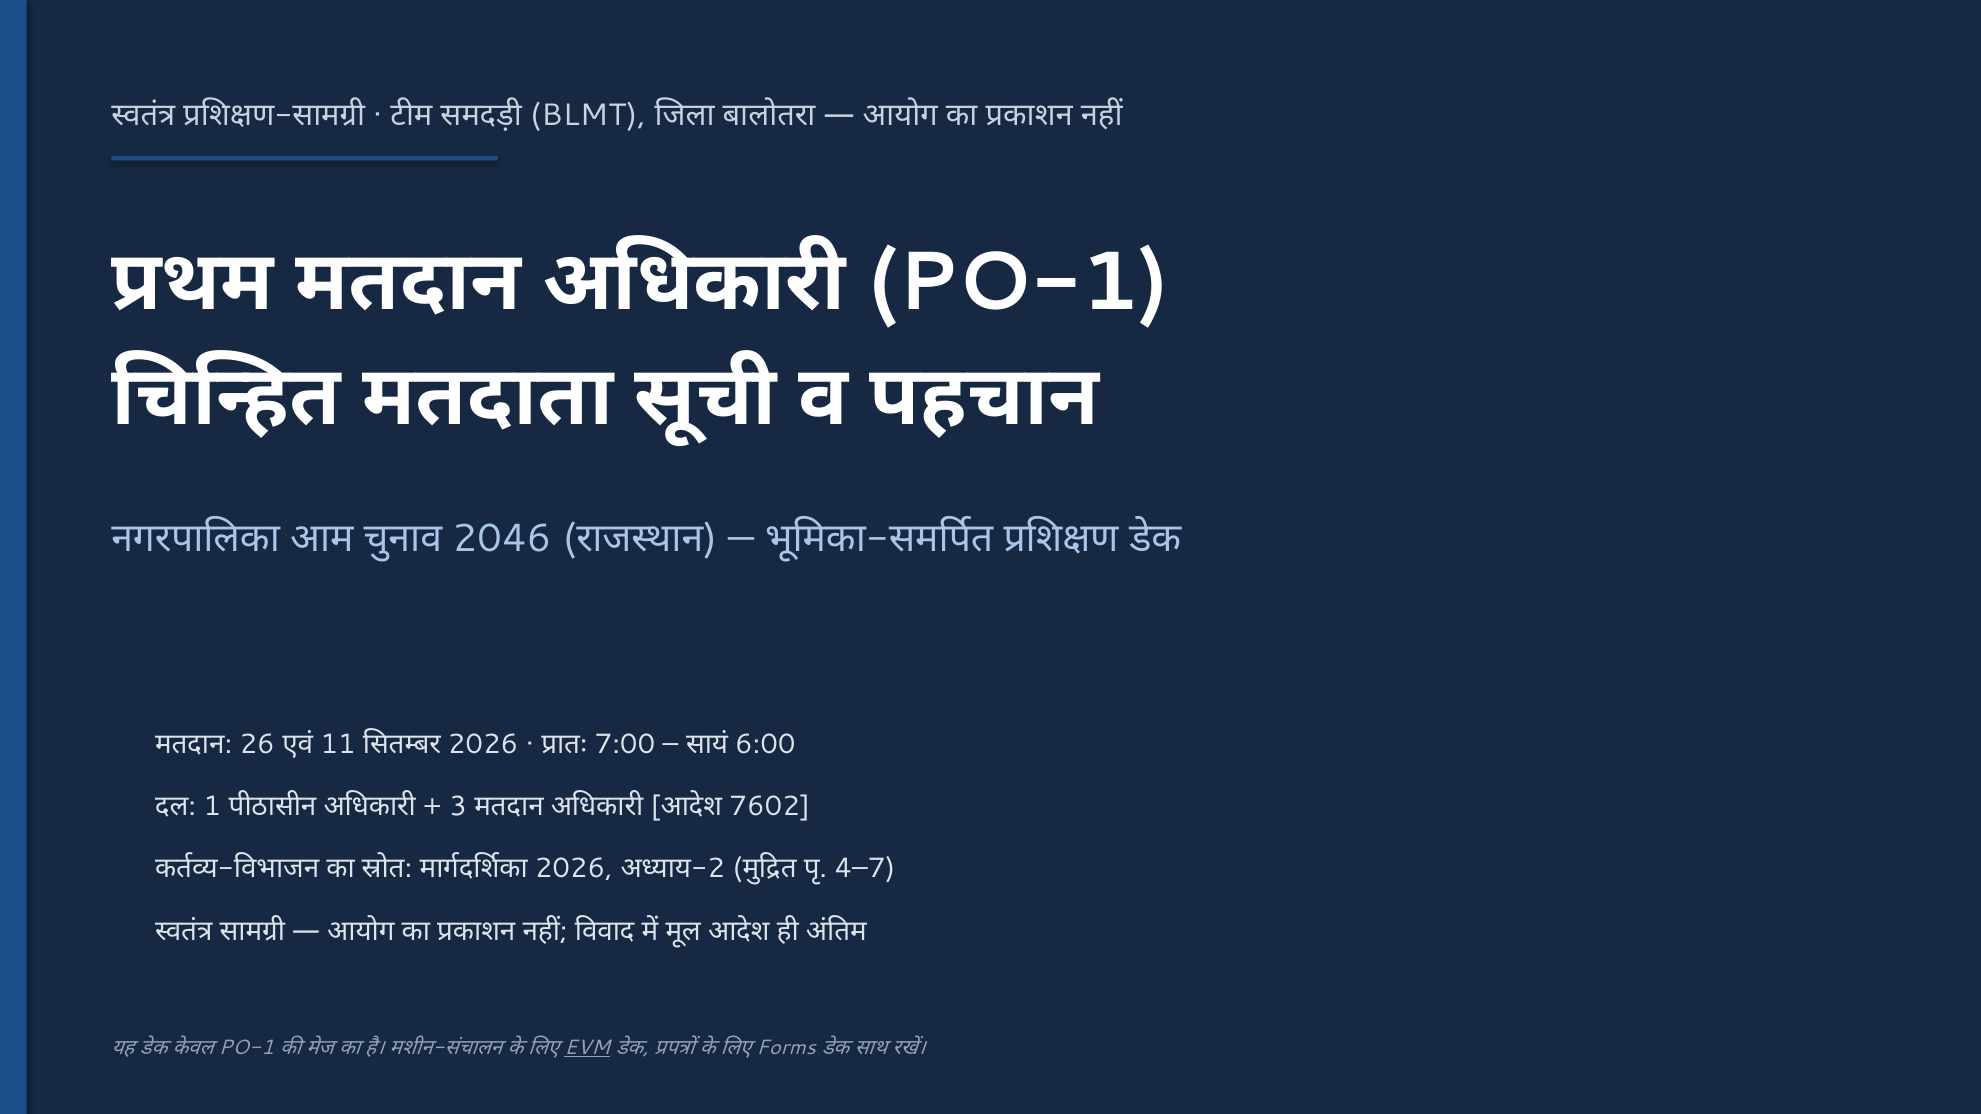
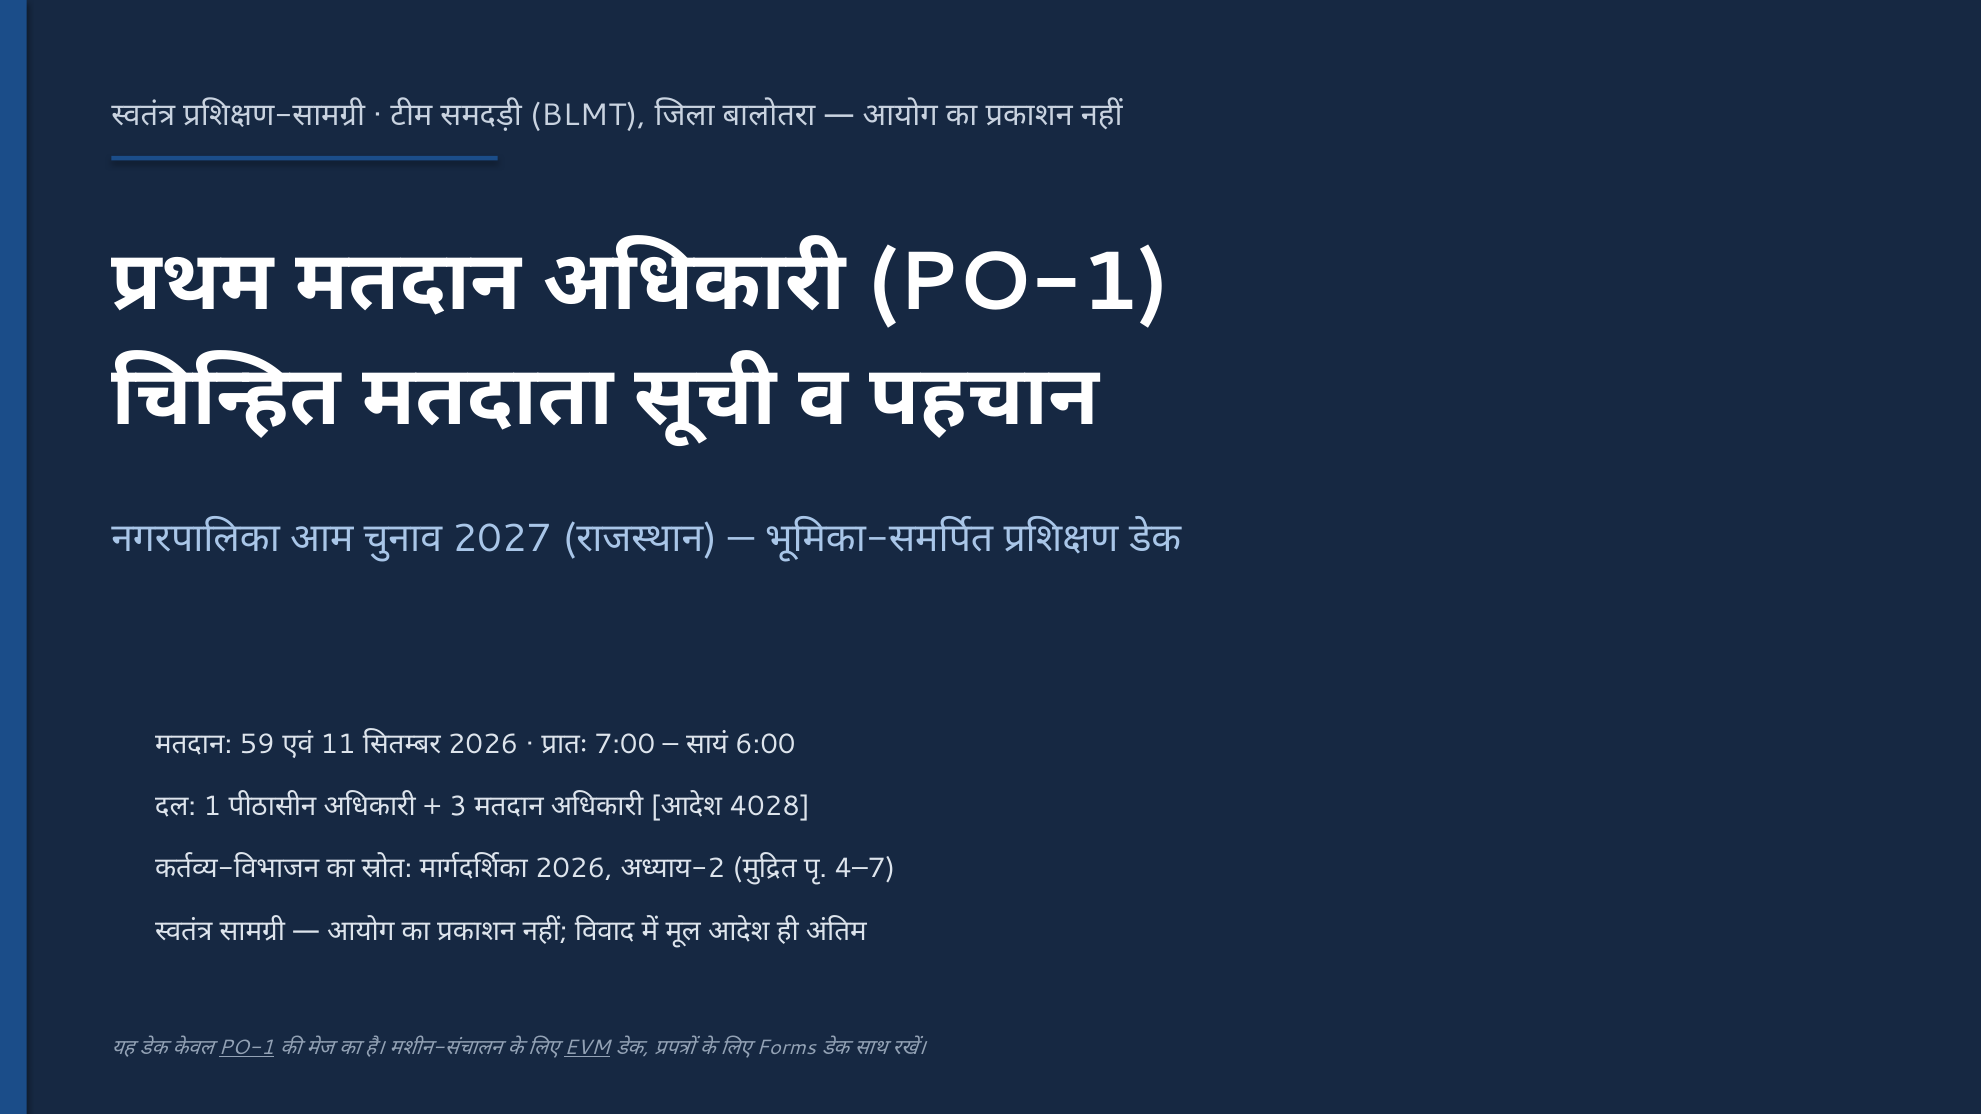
2046: 2046 -> 2027 (502, 539)
26: 26 -> 59 (257, 744)
7602: 7602 -> 4028 (770, 807)
PO-1 underline: none -> present (246, 1048)
